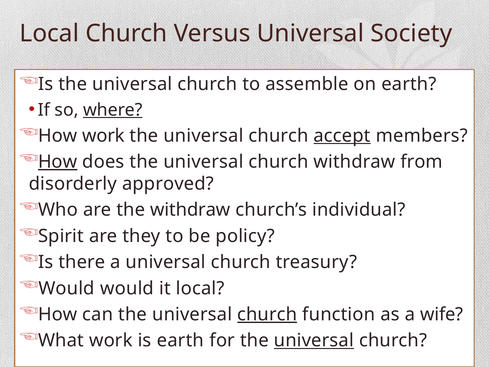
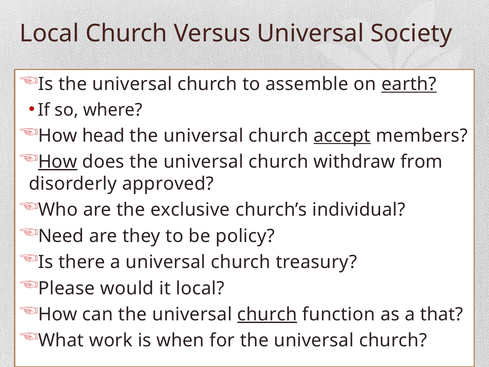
earth underline: none -> present (409, 84)
where underline: present -> none (113, 110)
How work: work -> head (103, 136)
the withdraw: withdraw -> exclusive (190, 210)
Spirit: Spirit -> Need (61, 236)
Would: Would -> Please (66, 288)
wife: wife -> that (442, 314)
is earth: earth -> when (180, 340)
universal underline: present -> none (314, 340)
